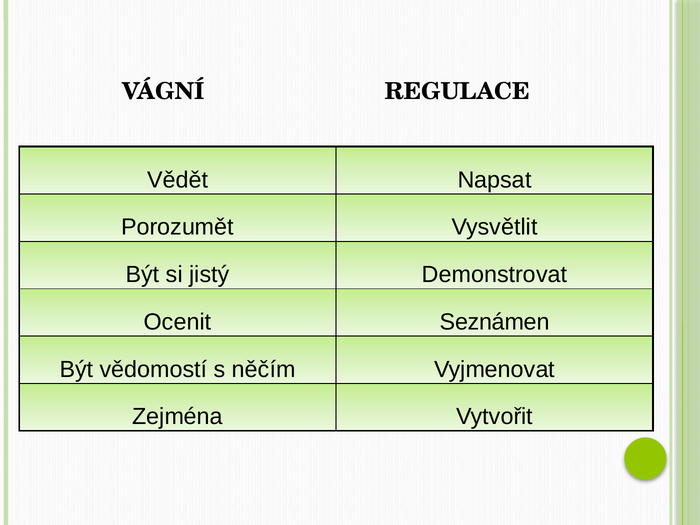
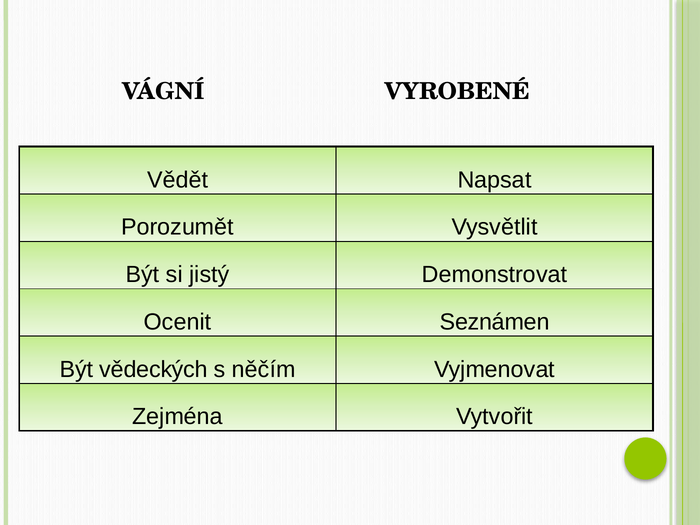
REGULACE: REGULACE -> VYROBENÉ (457, 92)
vědomostí: vědomostí -> vědeckých (154, 369)
